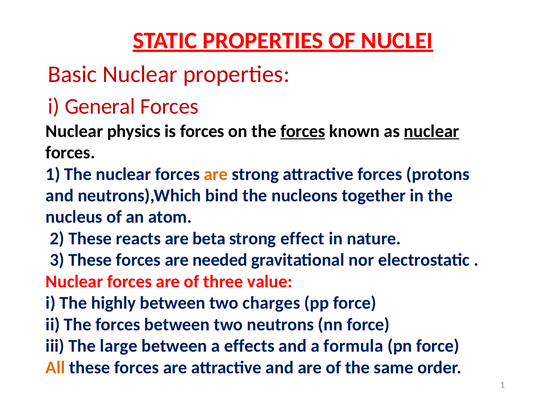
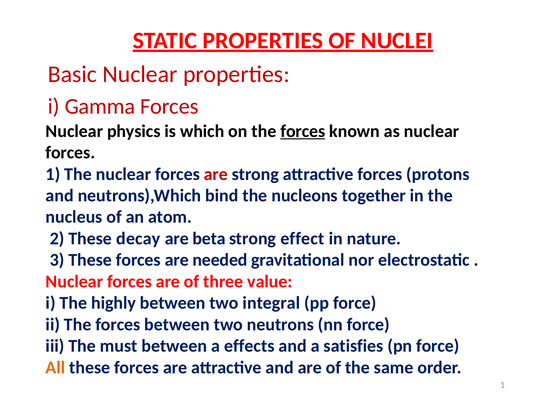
General: General -> Gamma (100, 106)
is forces: forces -> which (202, 131)
nuclear underline: present -> none (432, 131)
are colour: orange -> red (216, 174)
reacts: reacts -> decay (138, 238)
charges: charges -> integral (271, 303)
large: large -> must (119, 346)
formula: formula -> satisfies (354, 346)
